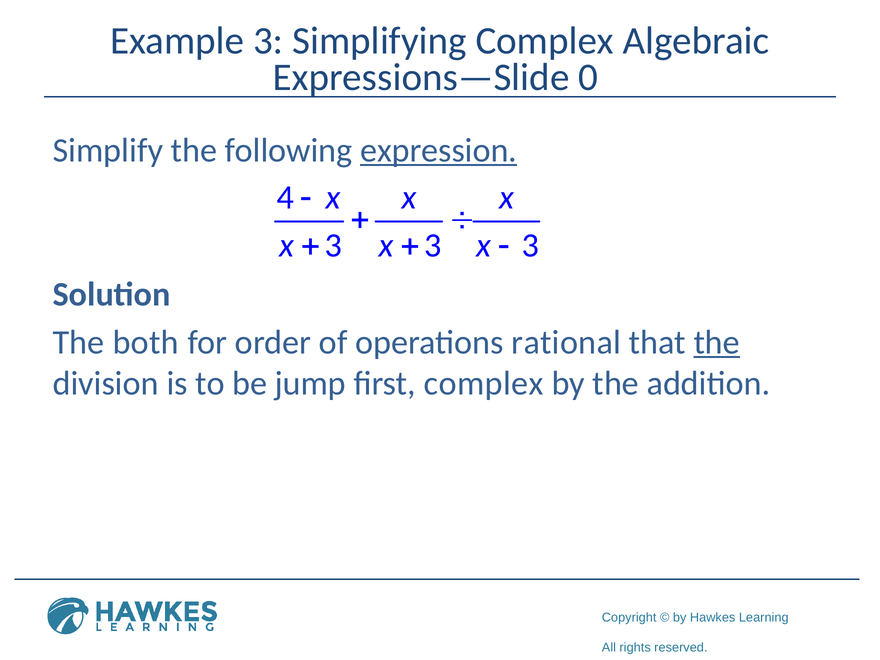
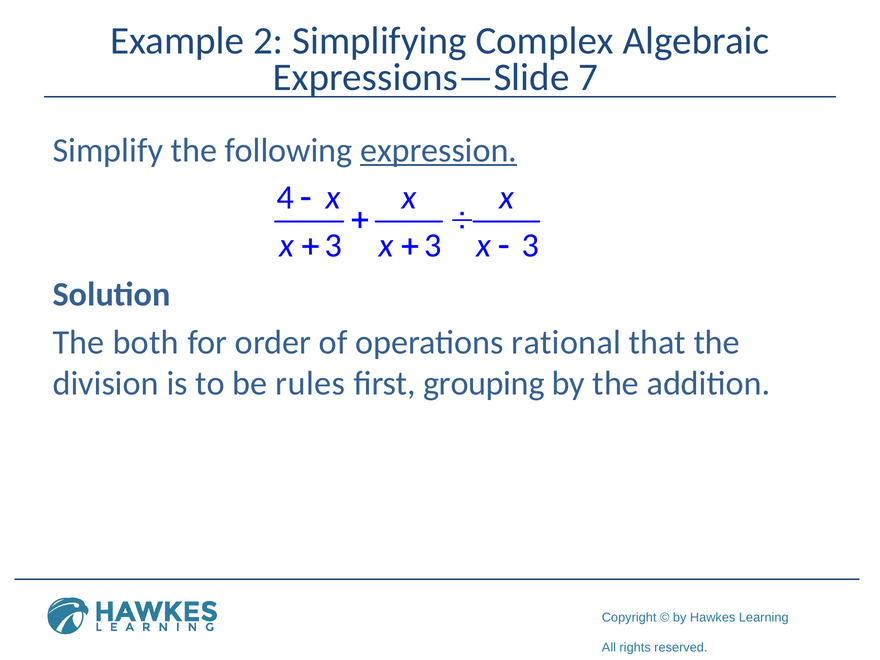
Example 3: 3 -> 2 (268, 41)
0: 0 -> 7 (588, 77)
the underline: present -> none (717, 342)
jump: jump -> rules (310, 383)
first complex: complex -> grouping (484, 383)
